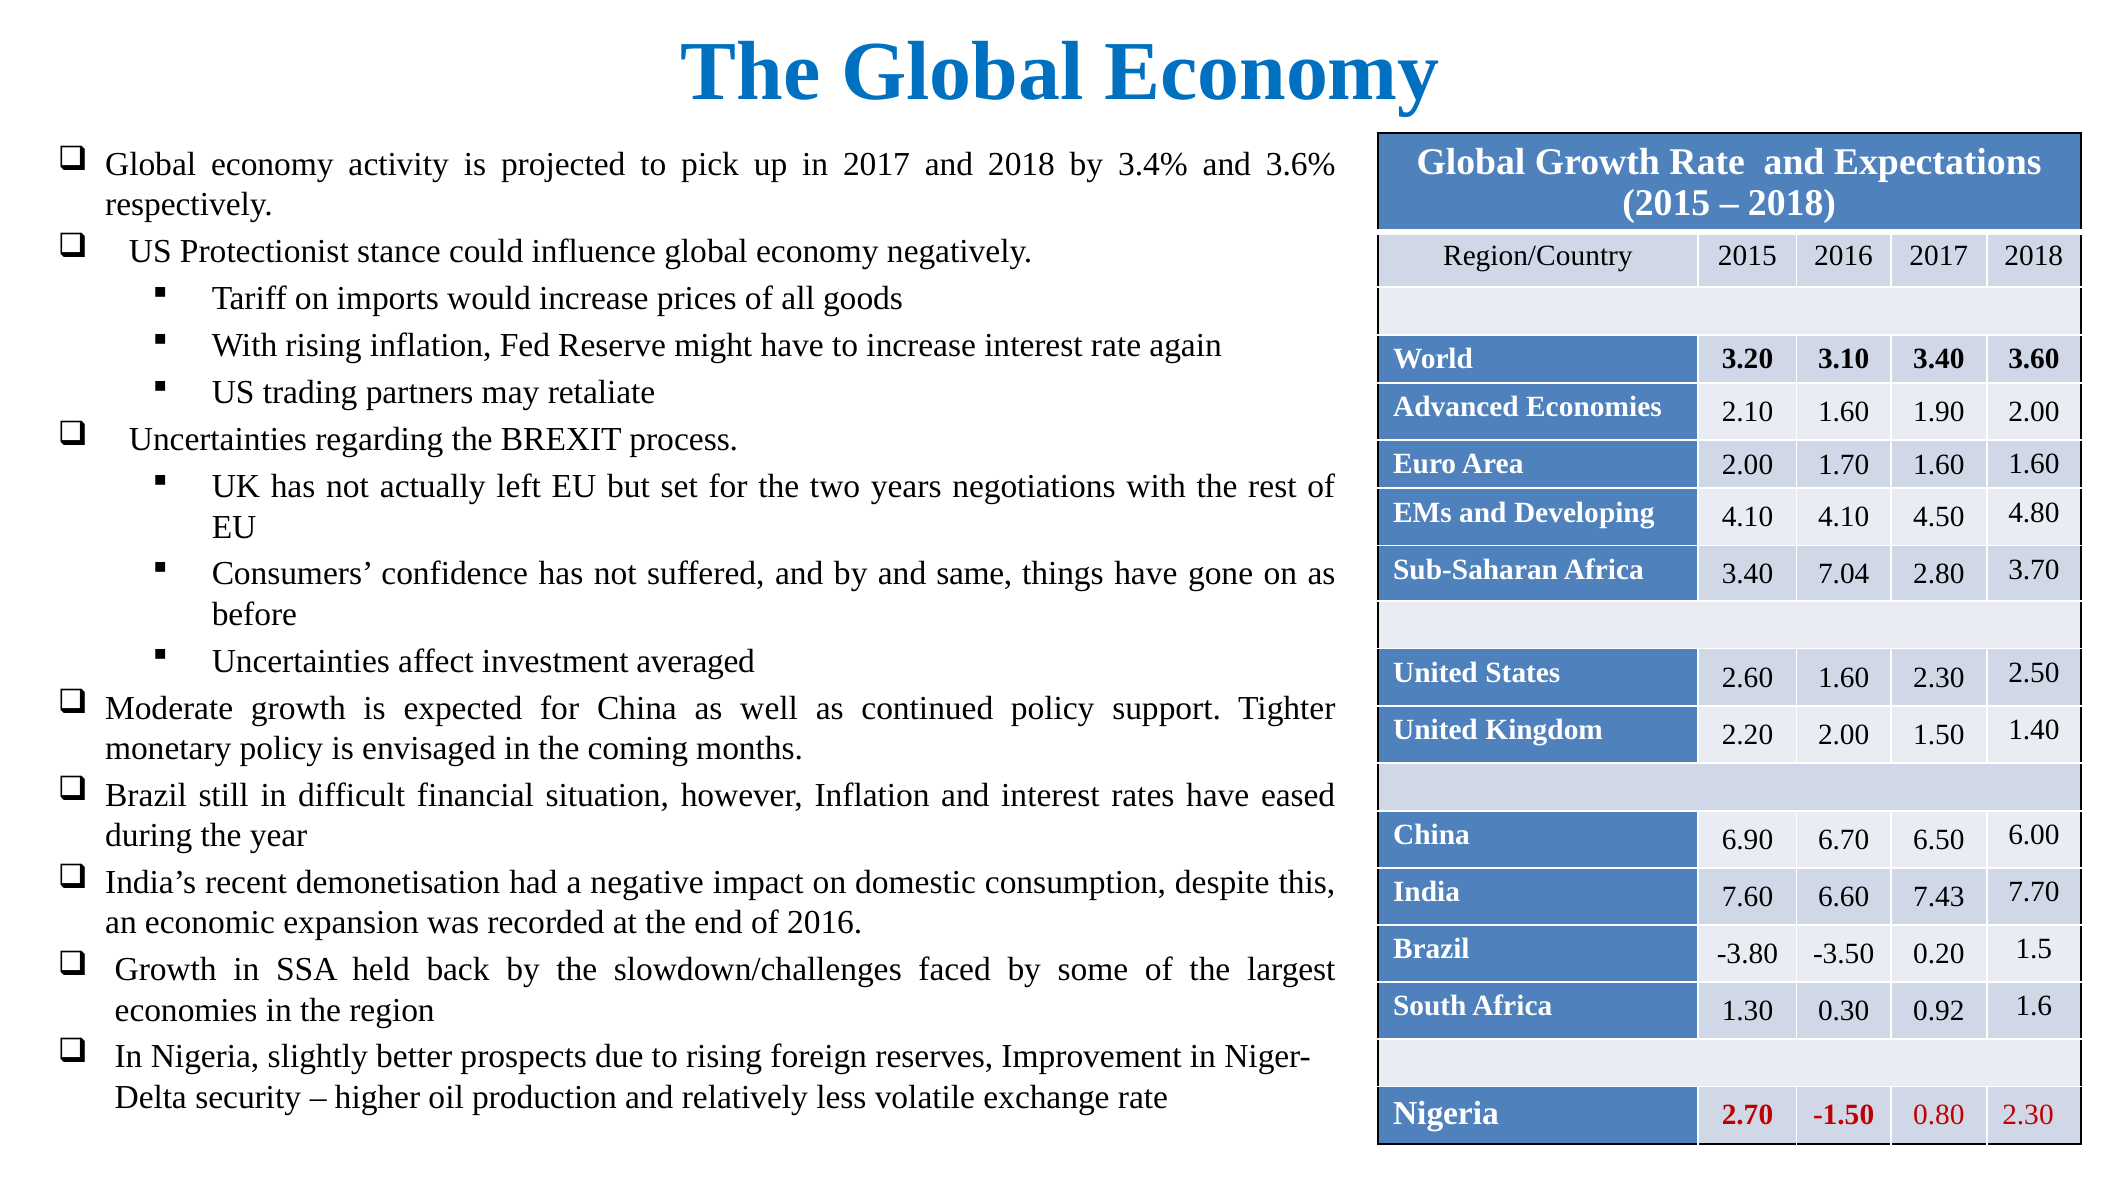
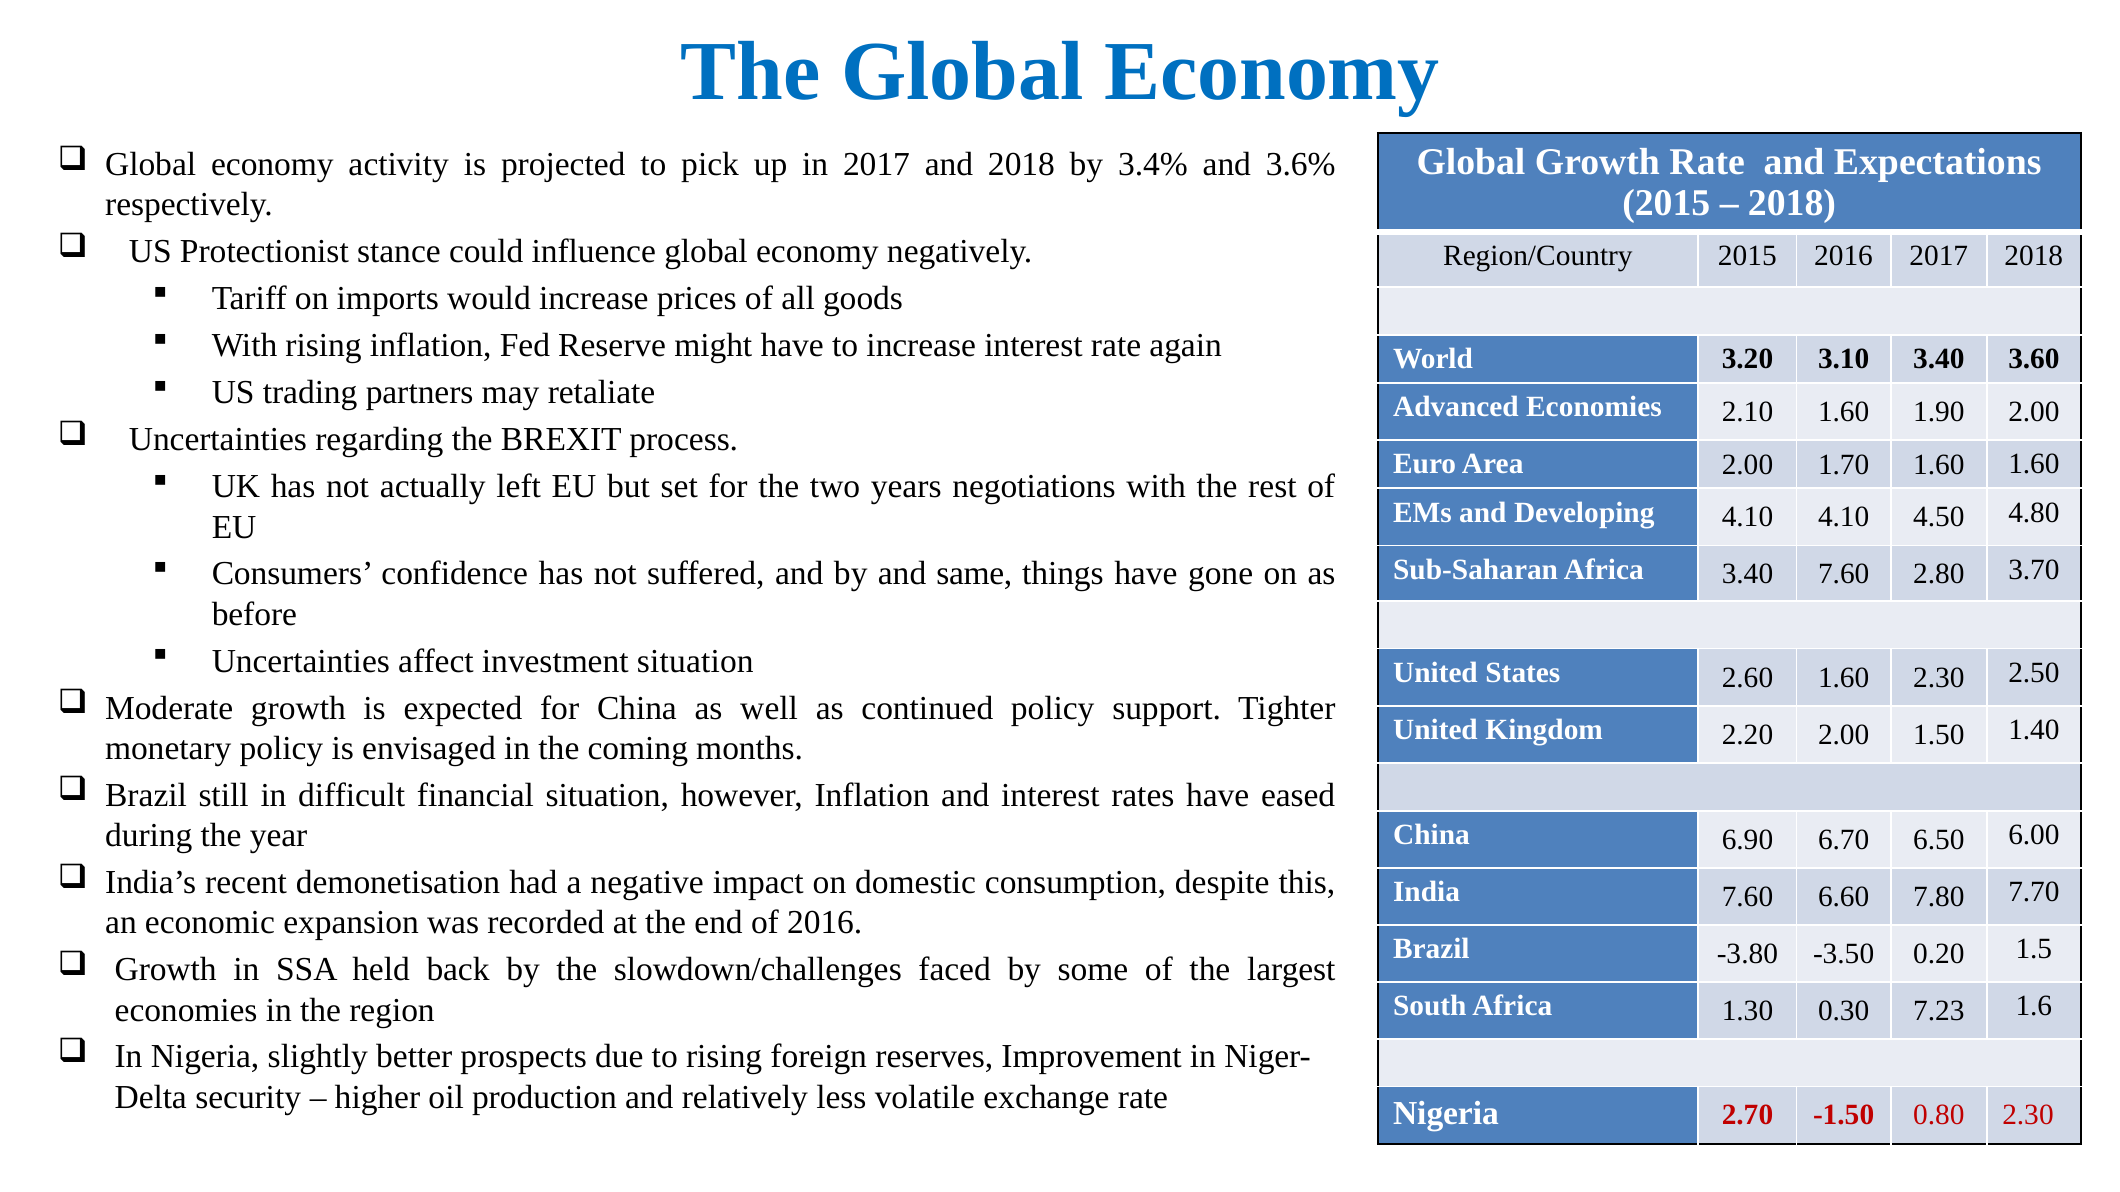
3.40 7.04: 7.04 -> 7.60 (1844, 574)
investment averaged: averaged -> situation (695, 661)
7.43: 7.43 -> 7.80 (1939, 897)
0.92: 0.92 -> 7.23 (1939, 1011)
